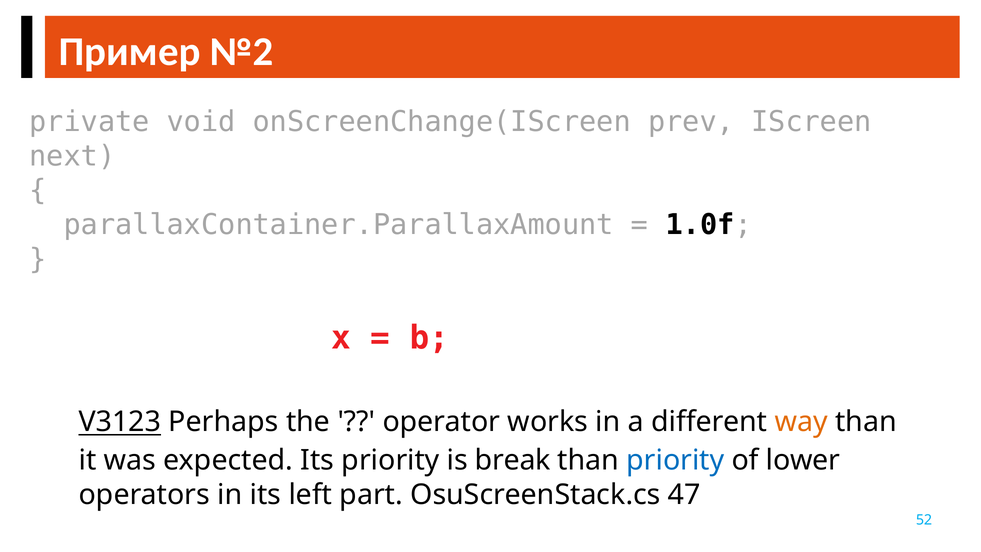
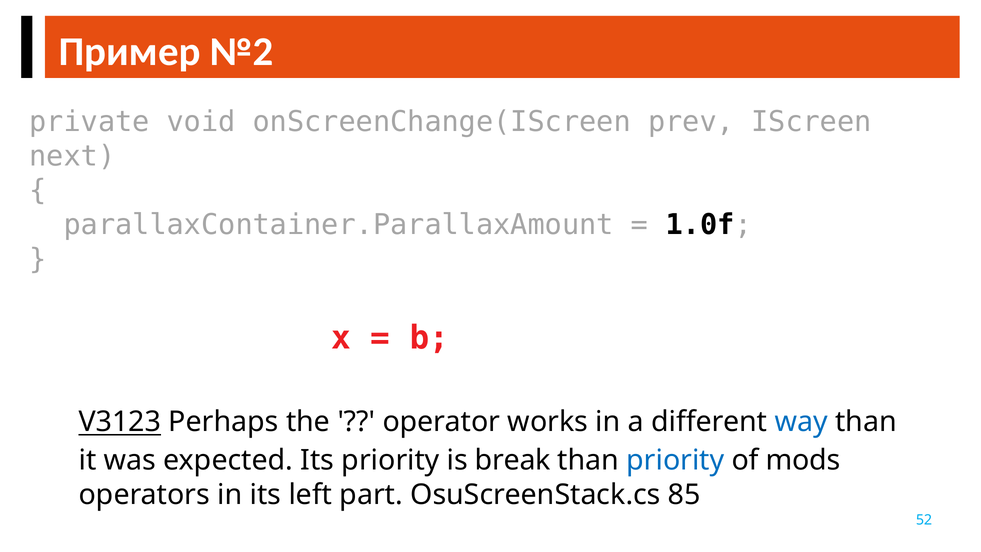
way colour: orange -> blue (801, 421)
lower: lower -> mods (803, 460)
47: 47 -> 85 (684, 495)
